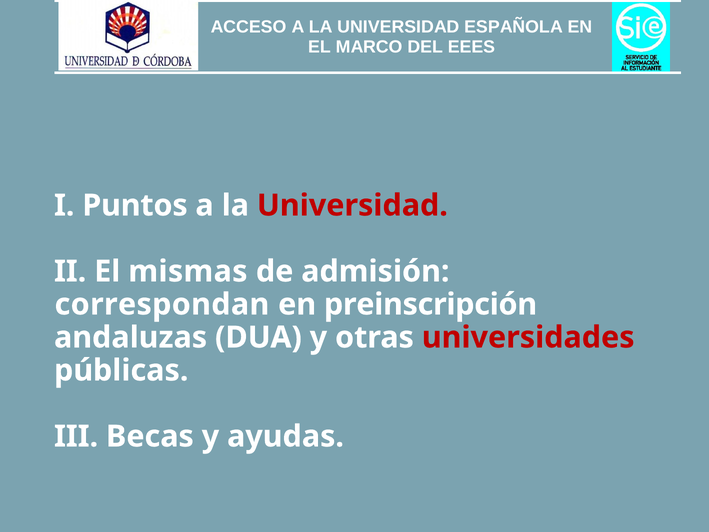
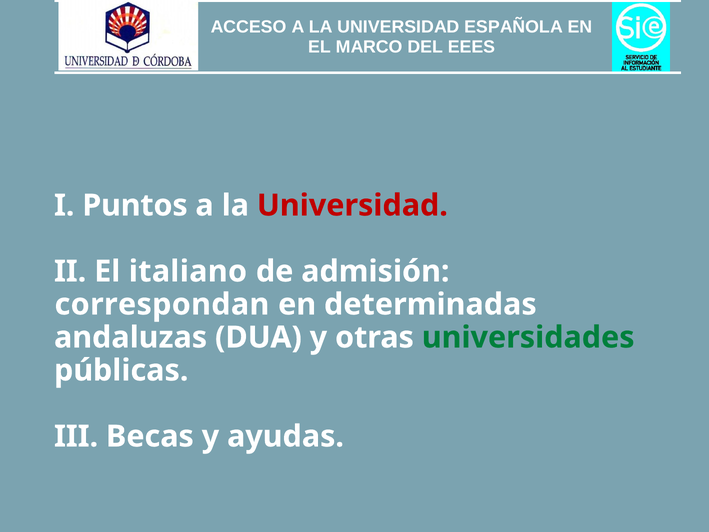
mismas: mismas -> italiano (188, 271)
preinscripción: preinscripción -> determinadas (430, 304)
universidades colour: red -> green (528, 337)
